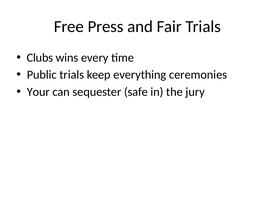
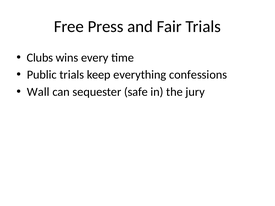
ceremonies: ceremonies -> confessions (198, 75)
Your: Your -> Wall (38, 92)
